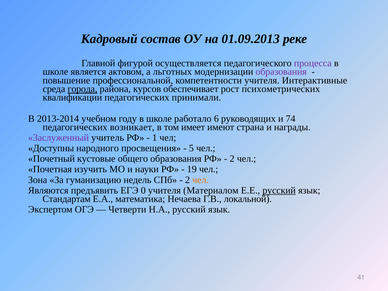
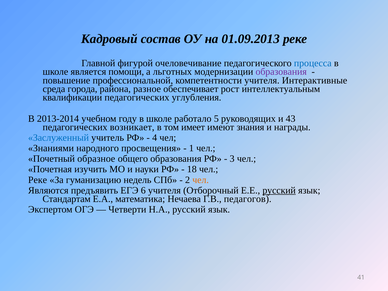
осуществляется: осуществляется -> очеловечивание (188, 63)
процесса colour: purple -> blue (313, 63)
актовом: актовом -> помощи (126, 72)
города underline: present -> none (82, 89)
курсов: курсов -> разное (147, 89)
психометрических: психометрических -> интеллектуальным (281, 89)
принимали: принимали -> углубления (197, 98)
6: 6 -> 5 (216, 119)
74: 74 -> 43 (291, 119)
страна: страна -> знания (250, 127)
Заслуженный colour: purple -> blue (59, 138)
1: 1 -> 4 (155, 138)
Доступны: Доступны -> Знаниями (51, 148)
5: 5 -> 1 (191, 148)
кустовые: кустовые -> образное (96, 159)
2: 2 -> 3 (232, 159)
19: 19 -> 18 (192, 169)
Зона: Зона -> Реке (38, 180)
0: 0 -> 6 (143, 190)
Материалом: Материалом -> Отборочный (211, 190)
локальной: локальной -> педагогов (248, 199)
